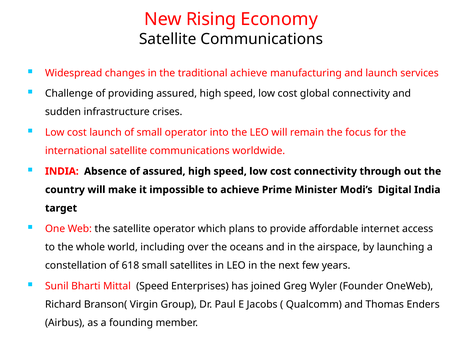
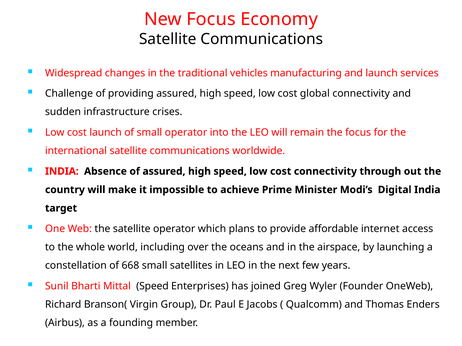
New Rising: Rising -> Focus (211, 19)
traditional achieve: achieve -> vehicles (249, 73)
618: 618 -> 668 (130, 266)
